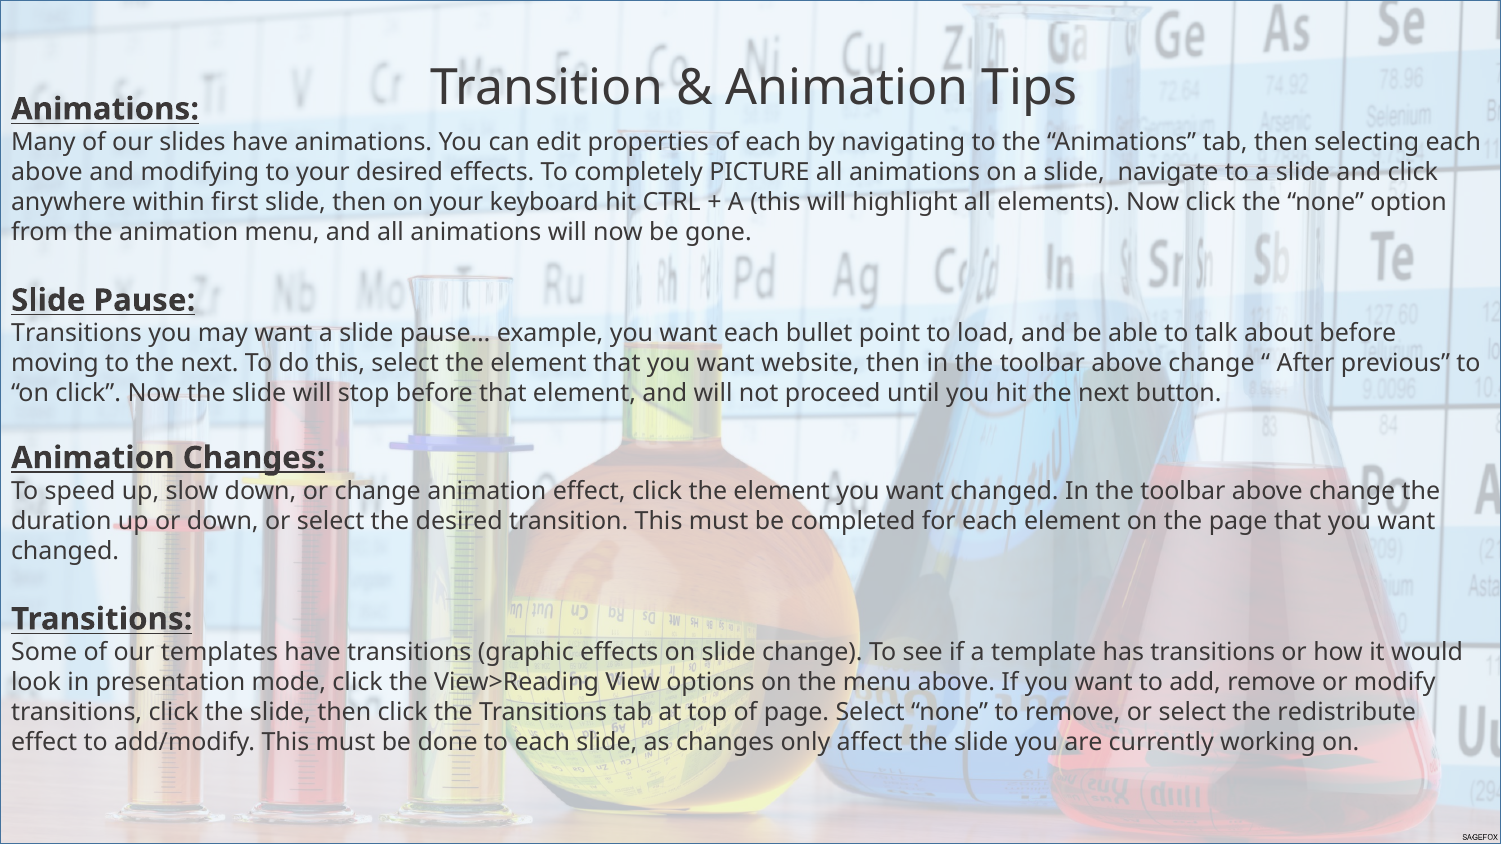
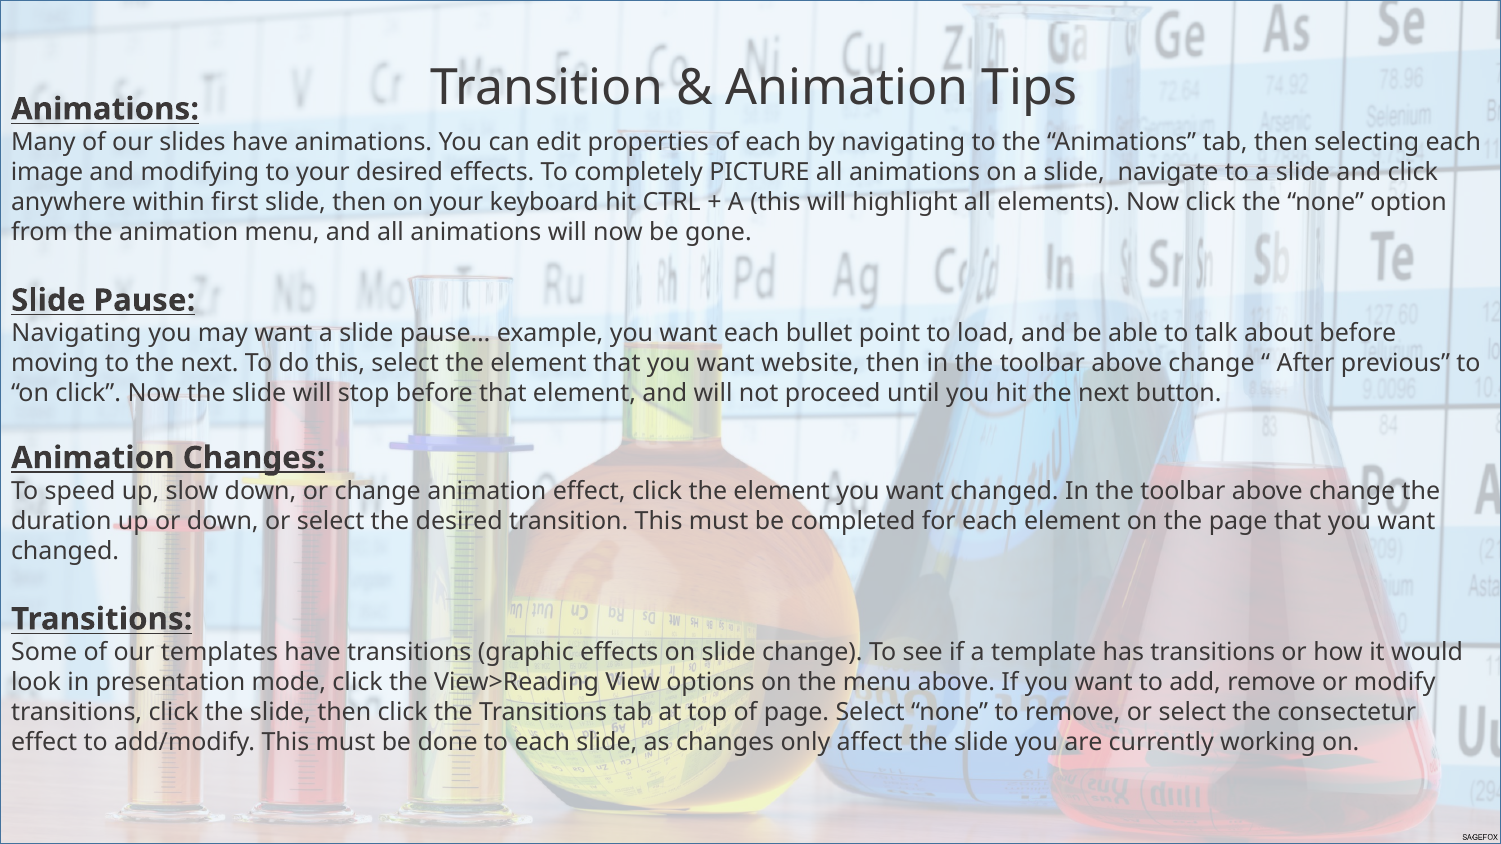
above: above -> image (47, 172)
Transitions: Transitions -> Navigating (76, 334)
redistribute: redistribute -> consectetur (1347, 713)
